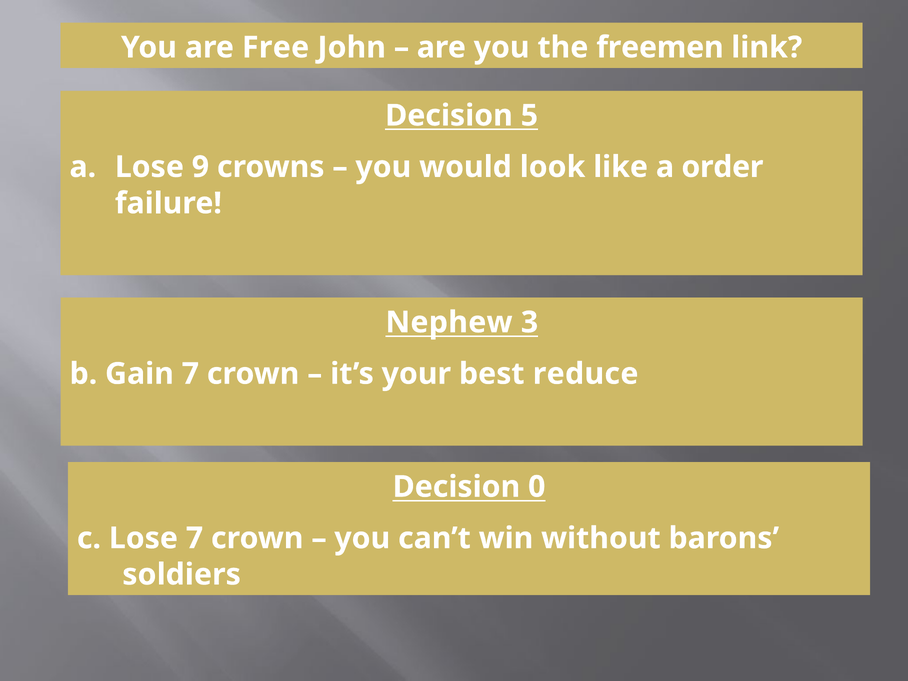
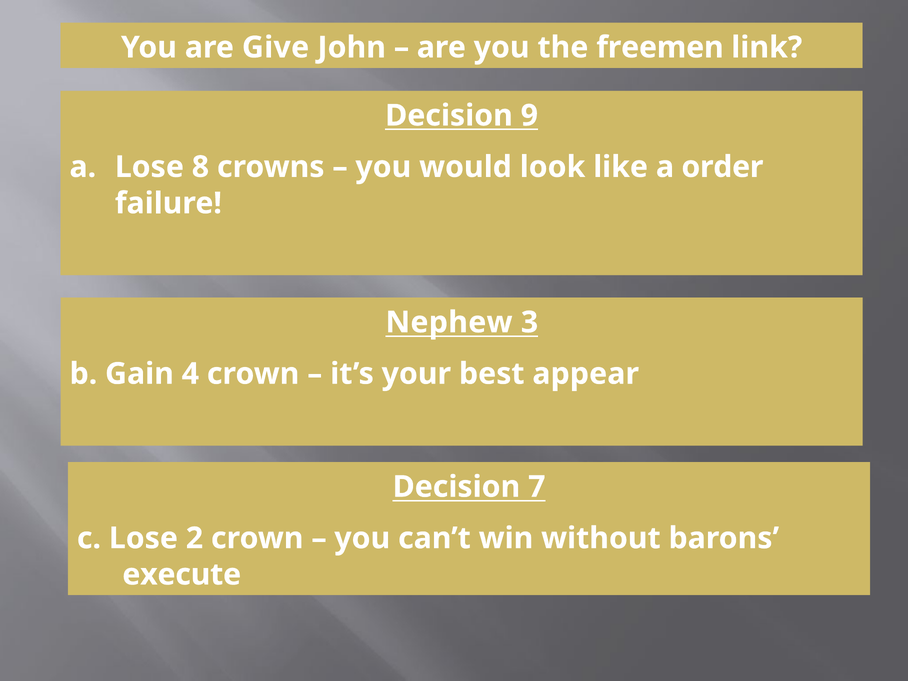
Free: Free -> Give (276, 47)
5: 5 -> 9 (529, 116)
9: 9 -> 8 (200, 167)
Gain 7: 7 -> 4 (190, 374)
reduce: reduce -> appear (586, 374)
0: 0 -> 7 (537, 487)
Lose 7: 7 -> 2 (194, 538)
soldiers: soldiers -> execute (182, 575)
